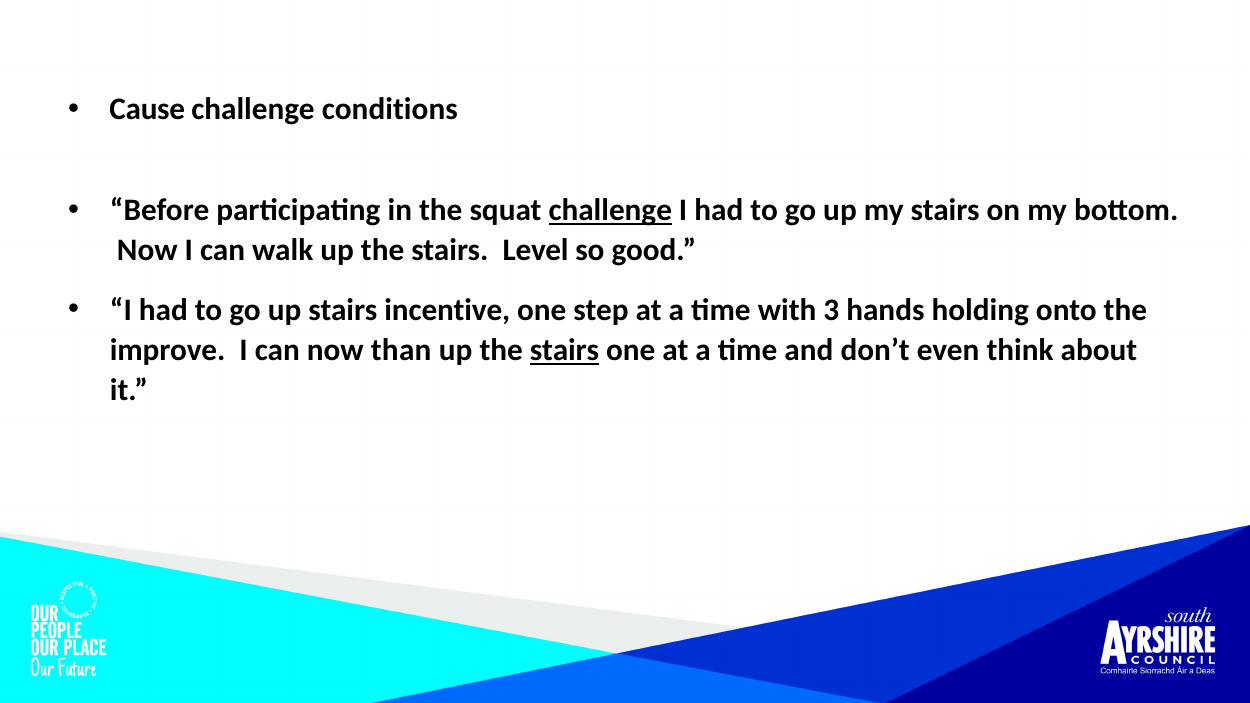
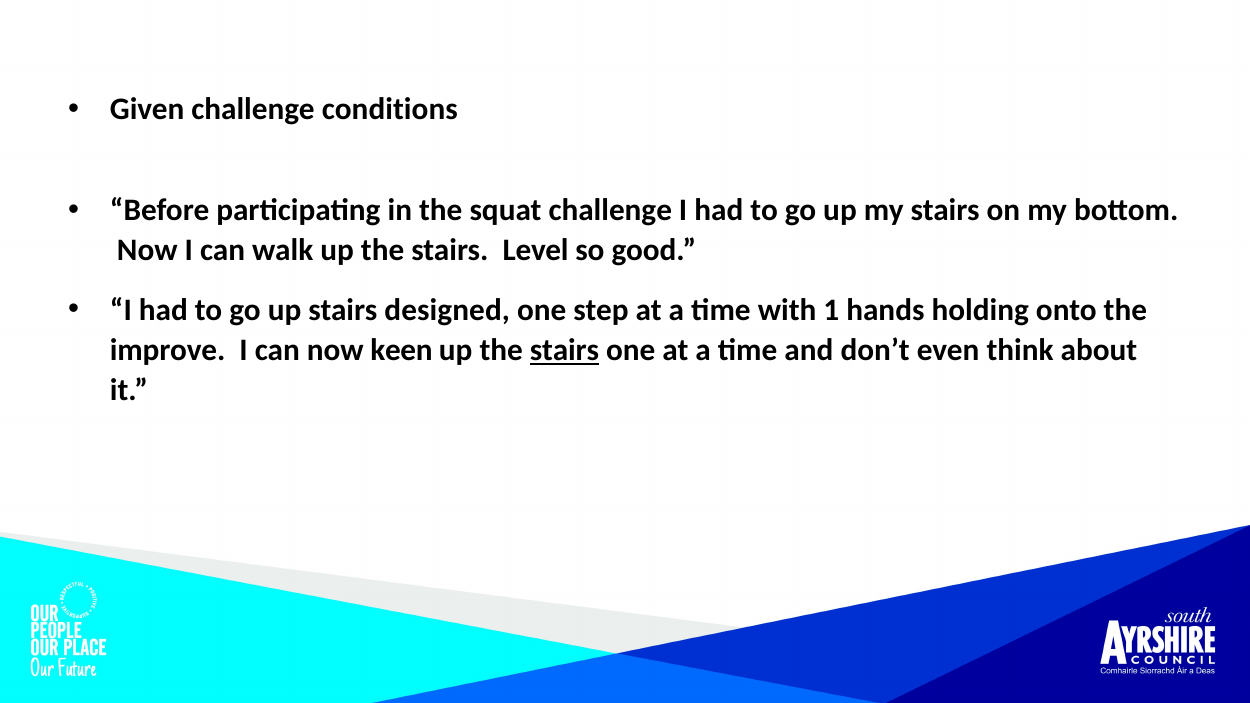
Cause: Cause -> Given (147, 109)
challenge underline: present -> none (610, 210)
incentive: incentive -> designed (447, 310)
3: 3 -> 1 (831, 310)
than: than -> keen (401, 350)
